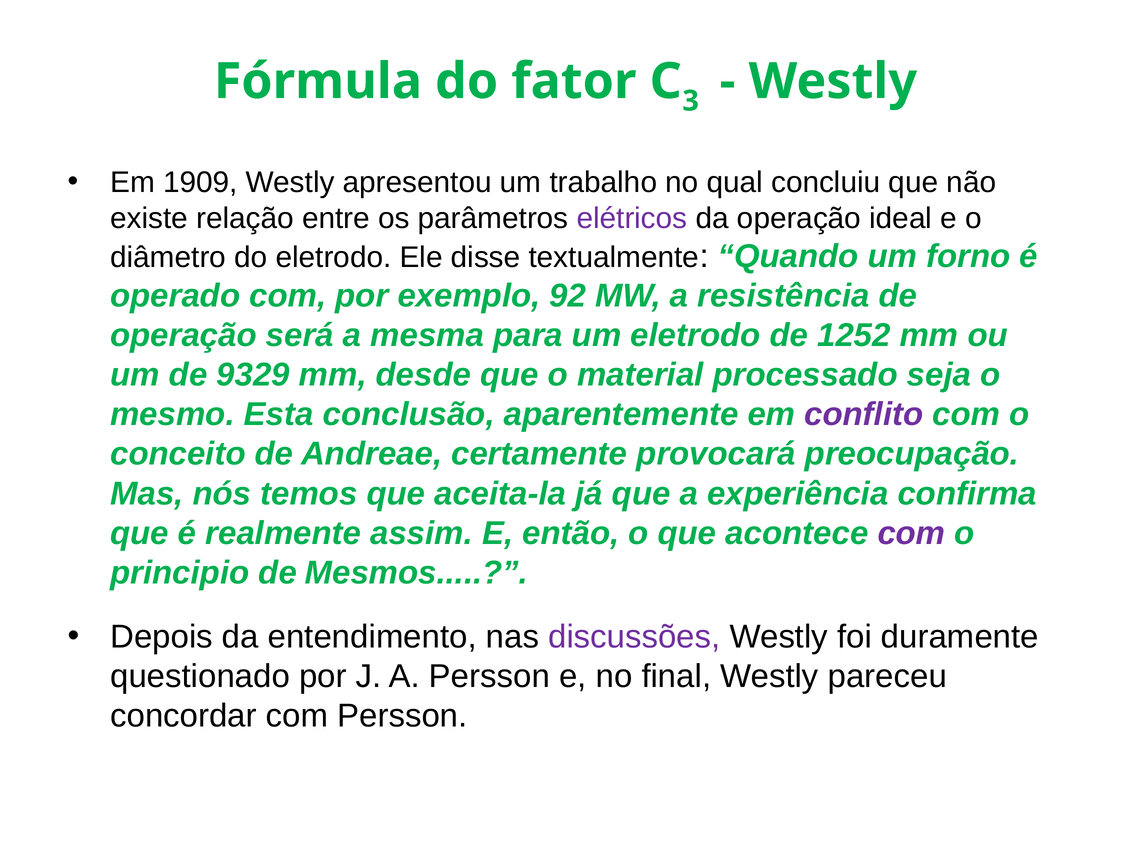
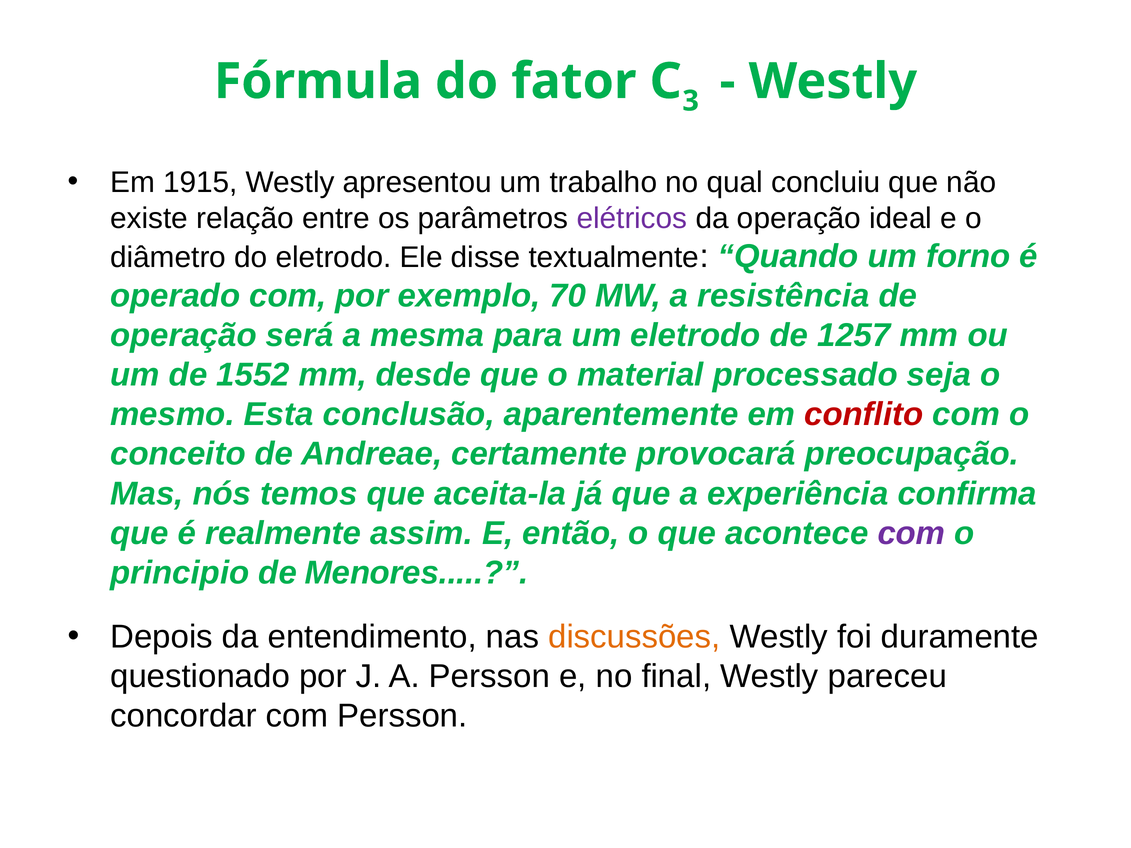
1909: 1909 -> 1915 (200, 183)
92: 92 -> 70 (568, 296)
1252: 1252 -> 1257 (854, 335)
9329: 9329 -> 1552 (253, 375)
conflito colour: purple -> red (864, 415)
Mesmos: Mesmos -> Menores (417, 573)
discussões colour: purple -> orange (634, 637)
